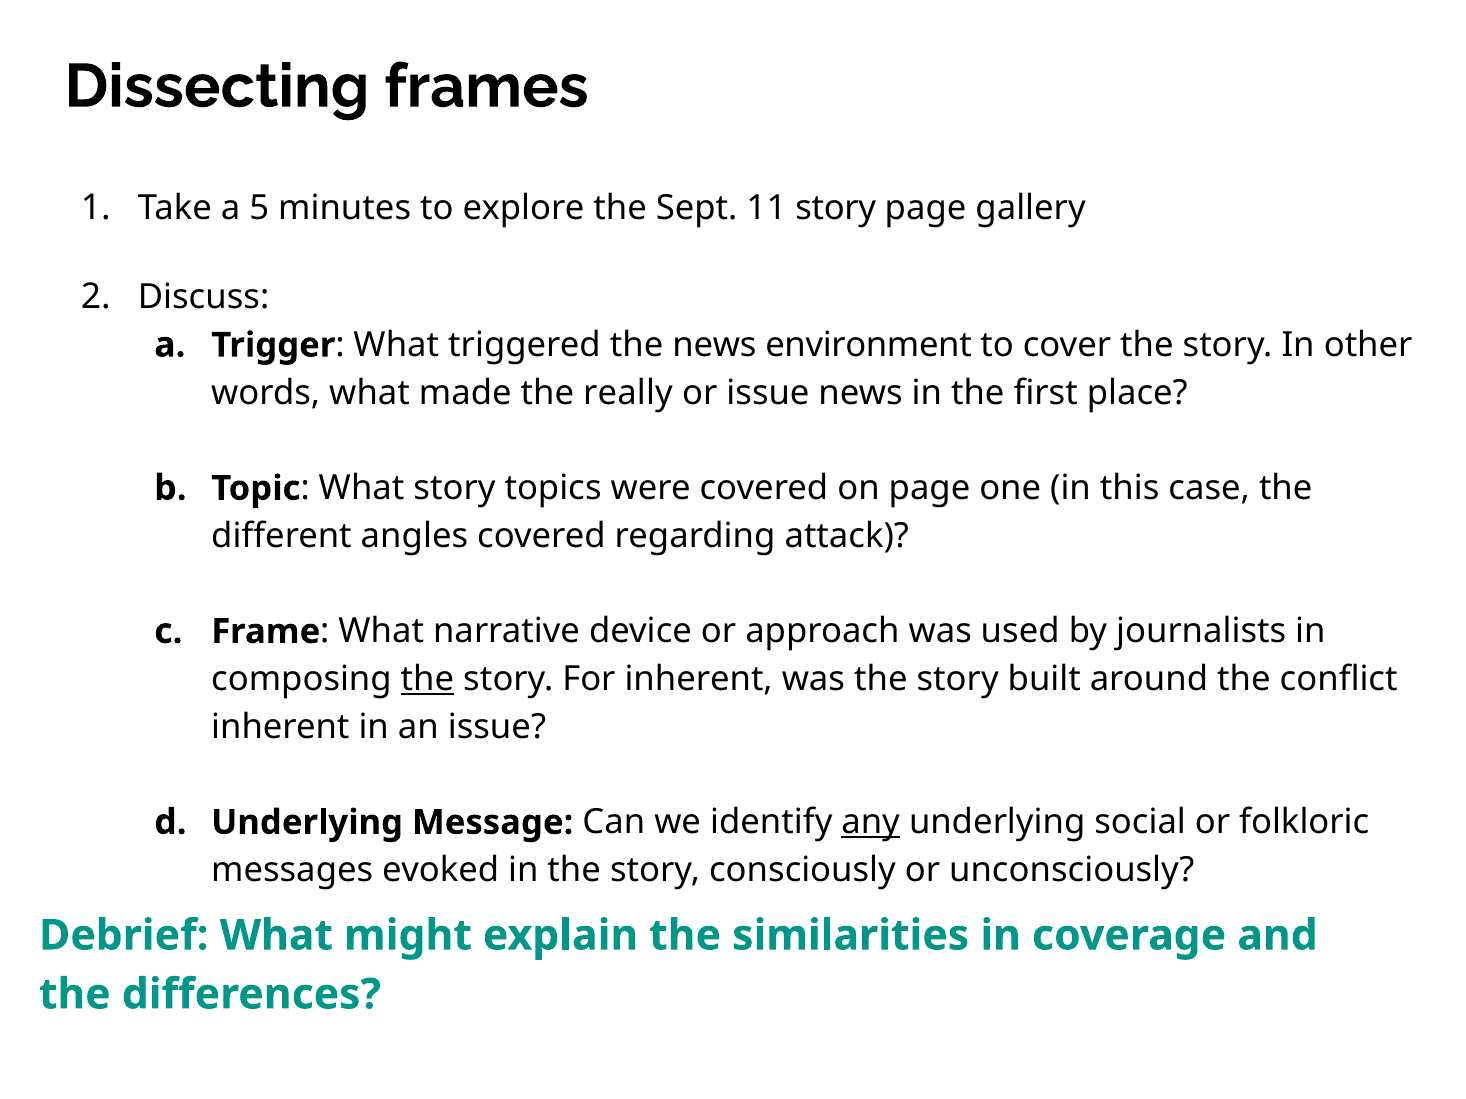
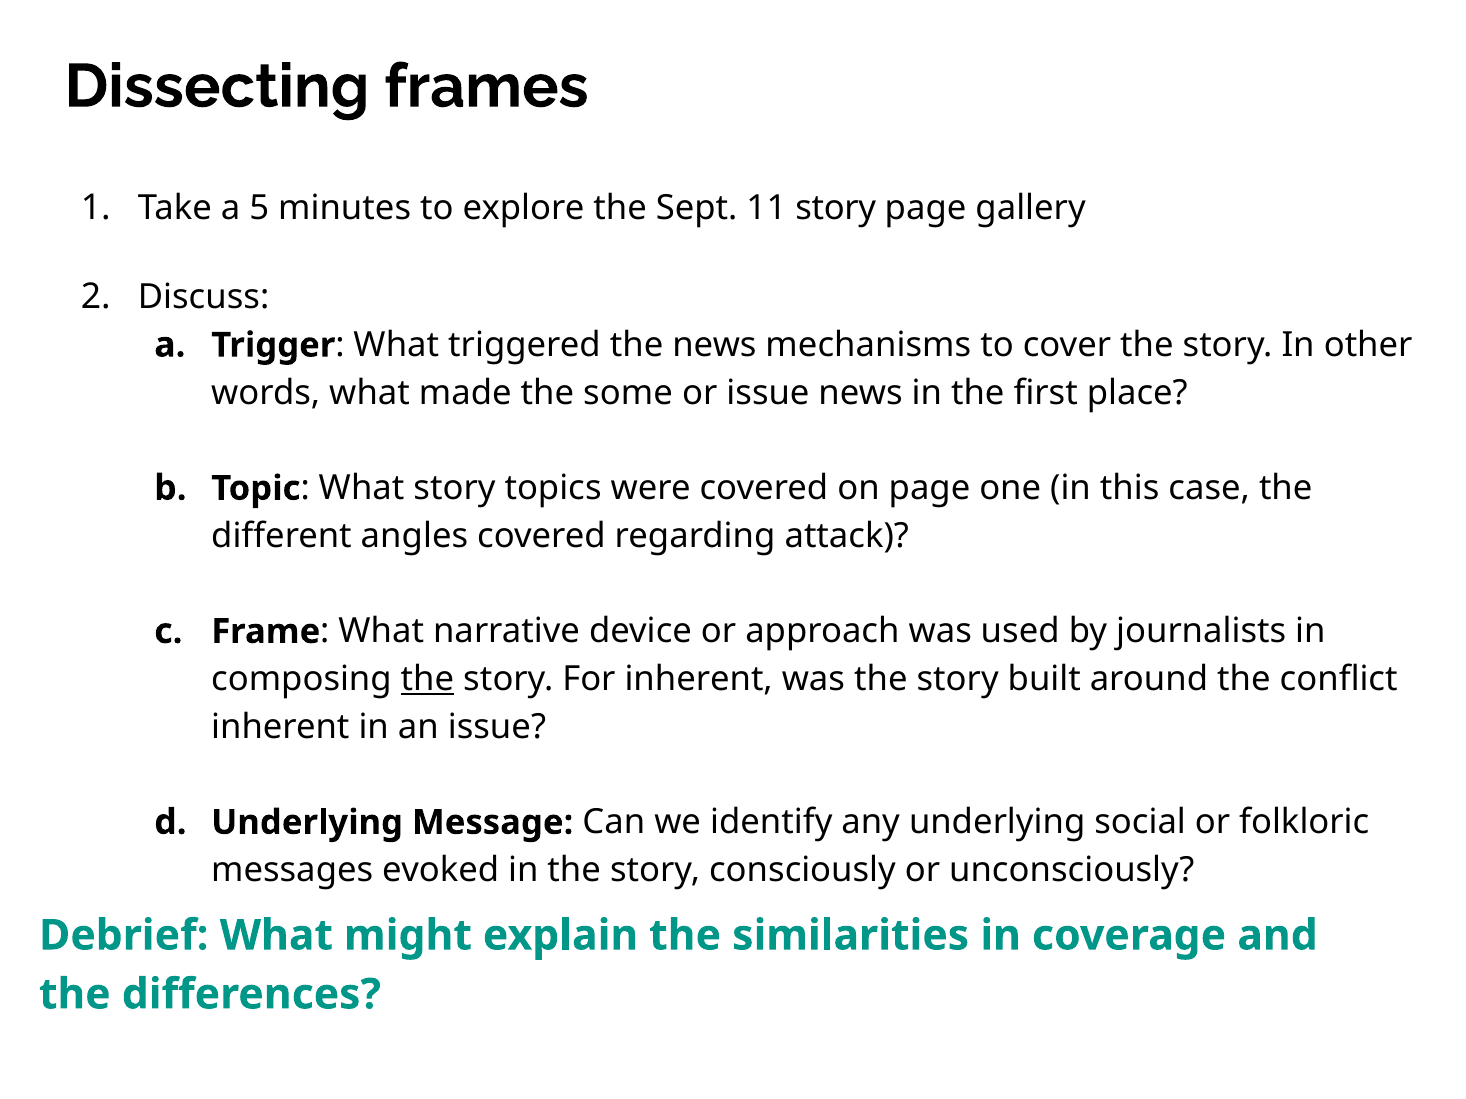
environment: environment -> mechanisms (868, 345)
really: really -> some (628, 393)
any underline: present -> none (871, 823)
